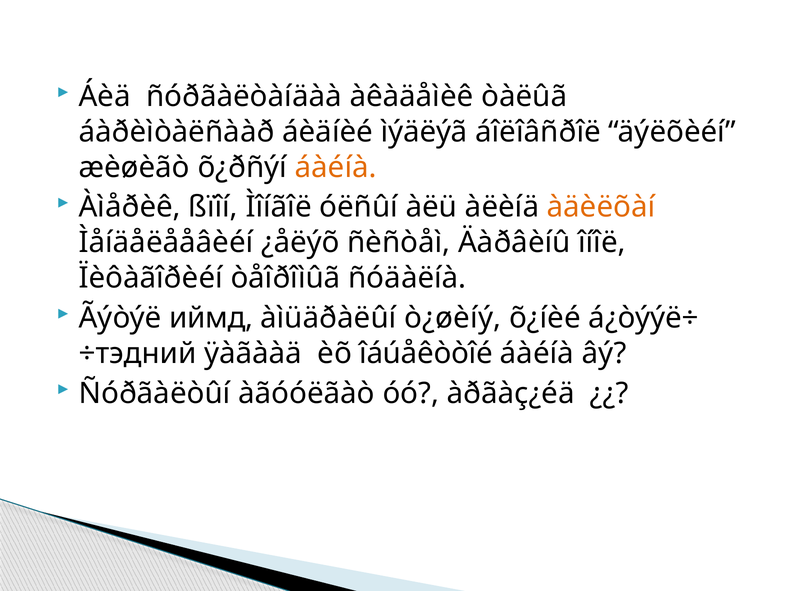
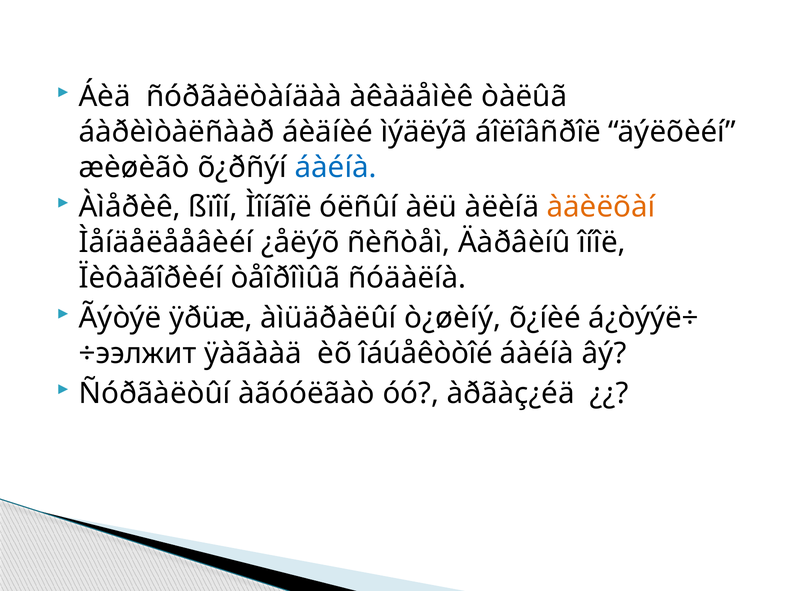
áàéíà colour: orange -> blue (336, 167)
иймд: иймд -> ÿðüæ (211, 318)
÷тэдний: ÷тэдний -> ÷ээлжит (138, 354)
